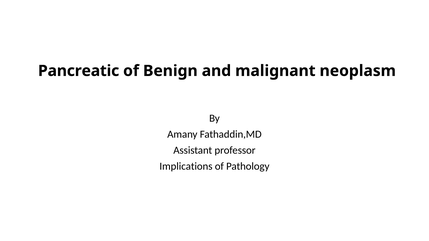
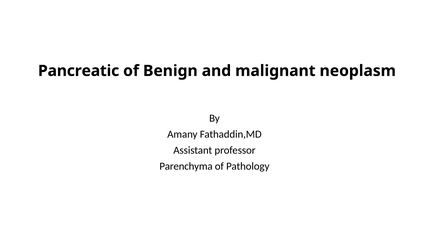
Implications: Implications -> Parenchyma (186, 167)
